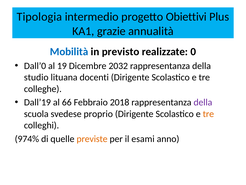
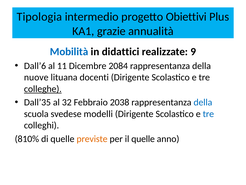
previsto: previsto -> didattici (121, 52)
0: 0 -> 9 (193, 52)
Dall’0: Dall’0 -> Dall’6 (35, 66)
19: 19 -> 11 (62, 66)
2032: 2032 -> 2084 (118, 66)
studio: studio -> nuove (36, 77)
colleghe underline: none -> present (43, 89)
Dall’19: Dall’19 -> Dall’35 (37, 102)
66: 66 -> 32 (67, 102)
2018: 2018 -> 2038 (120, 102)
della colour: purple -> blue (203, 102)
proprio: proprio -> modelli (98, 114)
tre colour: orange -> blue (208, 114)
974%: 974% -> 810% (27, 138)
il esami: esami -> quelle (143, 138)
